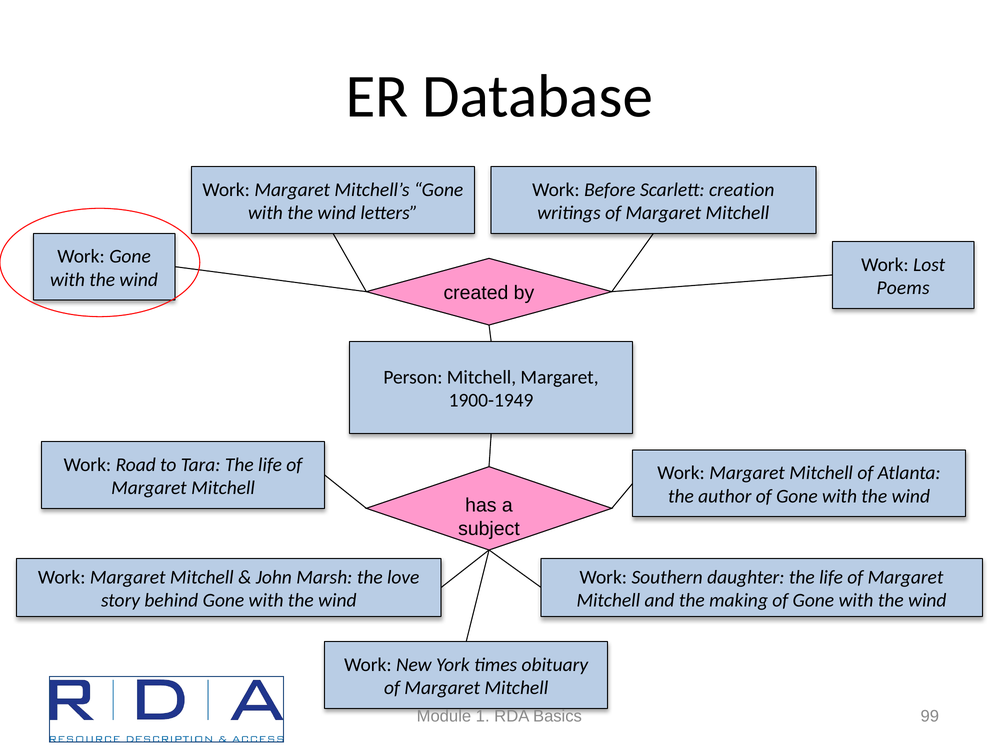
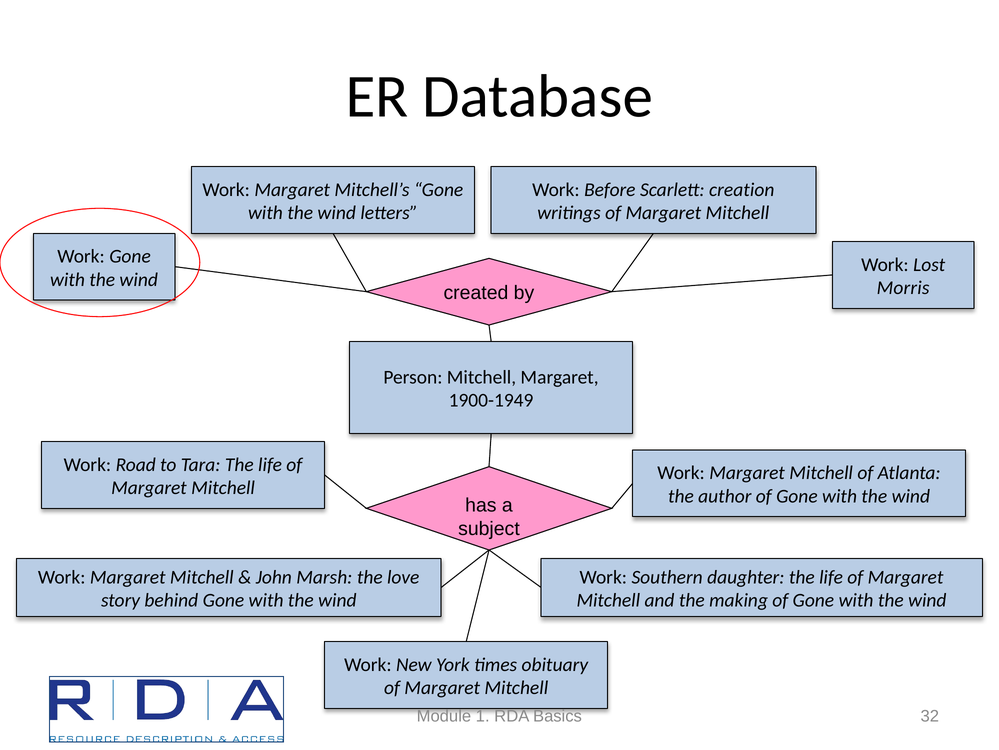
Poems: Poems -> Morris (903, 288)
99: 99 -> 32 (930, 716)
